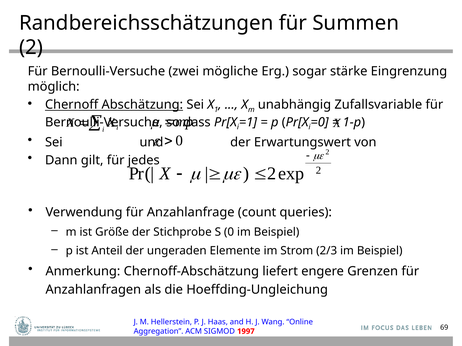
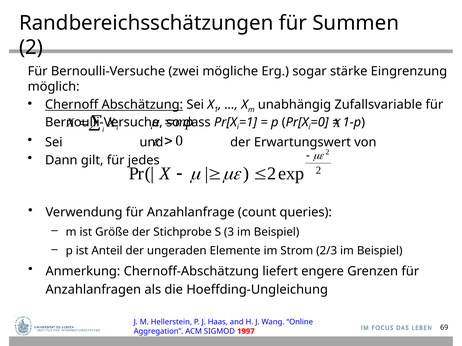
S 0: 0 -> 3 (229, 232)
